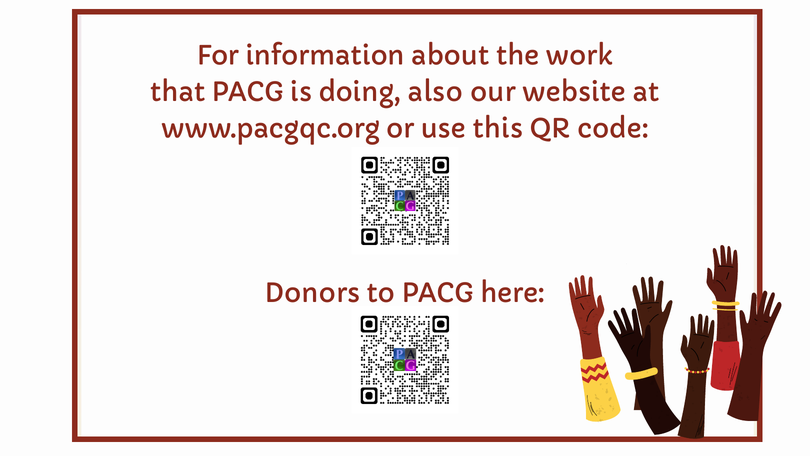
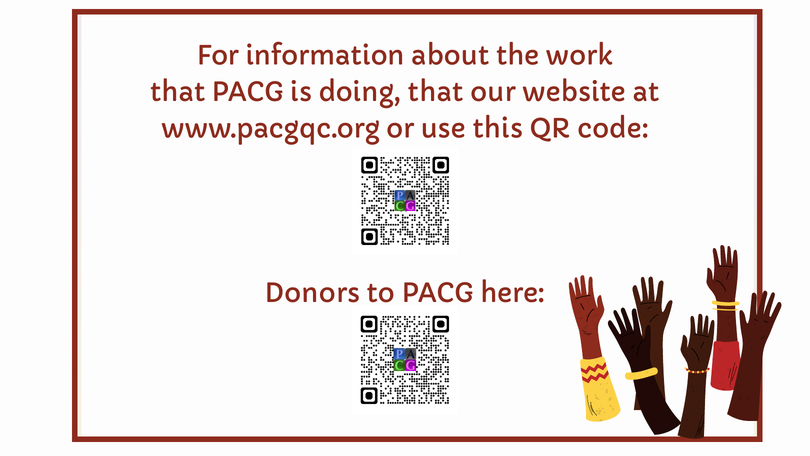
doing also: also -> that (436, 92)
